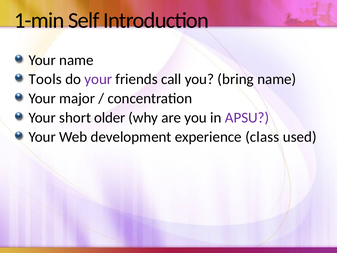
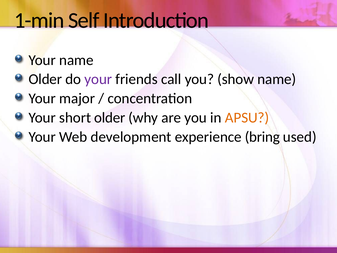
Tools: Tools -> Older (45, 79)
bring: bring -> show (236, 79)
APSU colour: purple -> orange (247, 118)
class: class -> bring (262, 137)
